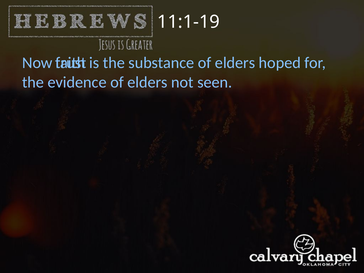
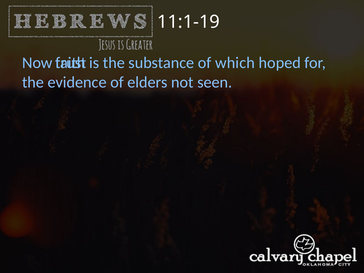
substance of elders: elders -> which (235, 63)
